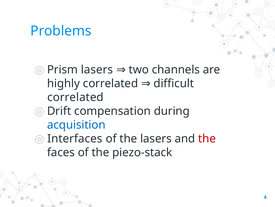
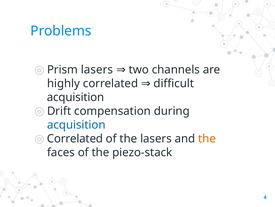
correlated: correlated -> acquisition (76, 97)
Interfaces: Interfaces -> Correlated (75, 138)
the colour: red -> orange (207, 138)
